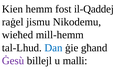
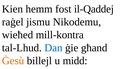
mill-hemm: mill-hemm -> mill-kontra (60, 35)
Ġesù colour: purple -> orange (13, 61)
malli: malli -> midd (75, 61)
